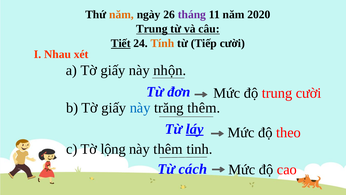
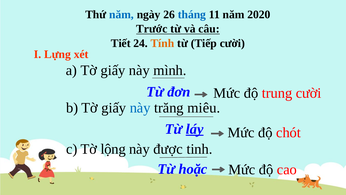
năm colour: orange -> blue (122, 14)
tháng colour: purple -> blue (192, 14)
Trung: Trung -> Trước (152, 29)
Tiết underline: present -> none (121, 43)
Nhau: Nhau -> Lựng (57, 54)
nhộn: nhộn -> mình (170, 70)
trăng thêm: thêm -> miêu (204, 108)
theo: theo -> chót (289, 132)
này thêm: thêm -> được (168, 149)
cách: cách -> hoặc (193, 169)
